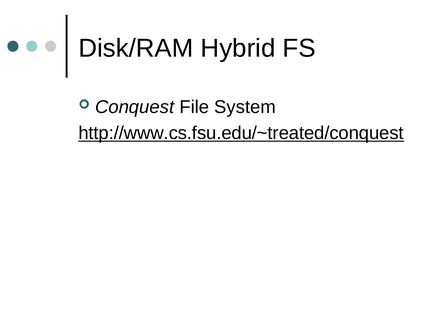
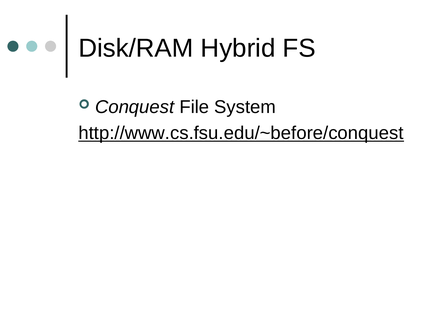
http://www.cs.fsu.edu/~treated/conquest: http://www.cs.fsu.edu/~treated/conquest -> http://www.cs.fsu.edu/~before/conquest (241, 133)
